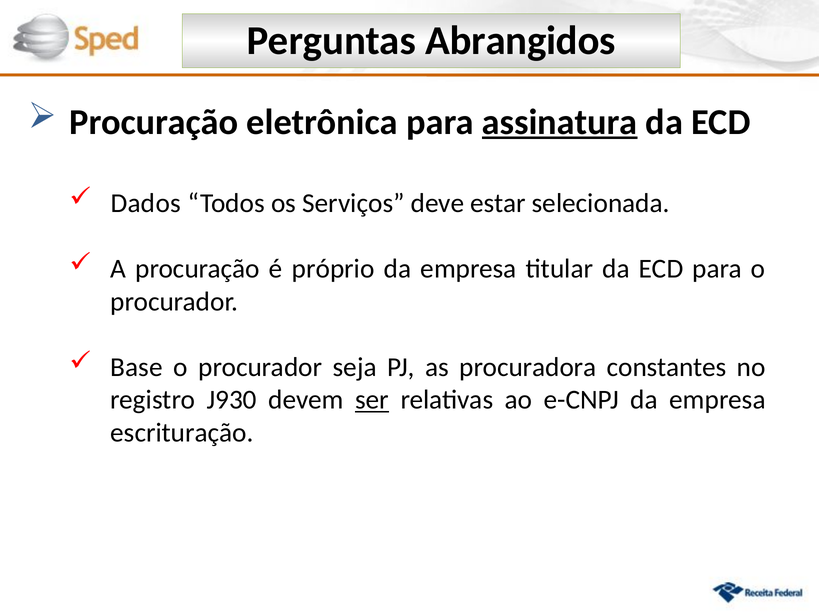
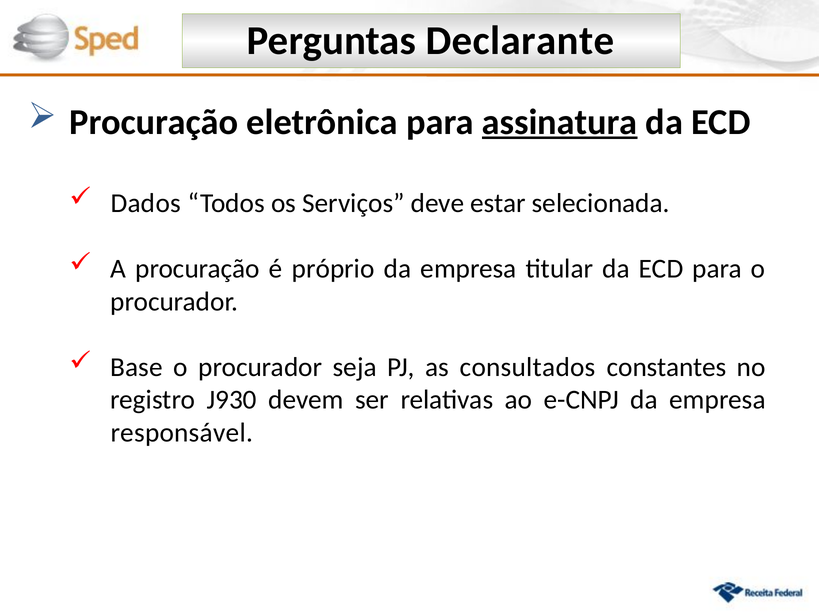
Abrangidos: Abrangidos -> Declarante (520, 41)
procuradora: procuradora -> consultados (528, 367)
ser underline: present -> none (372, 400)
escrituração: escrituração -> responsável (182, 433)
